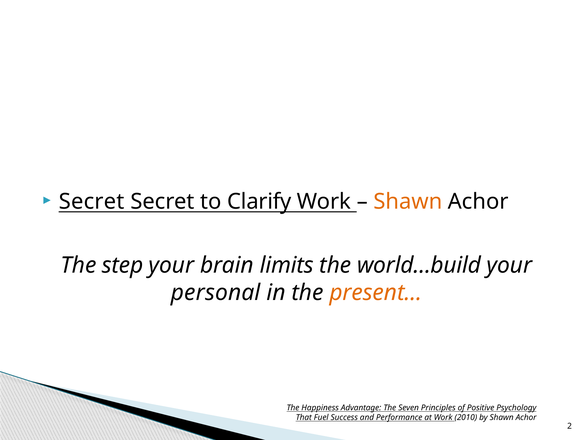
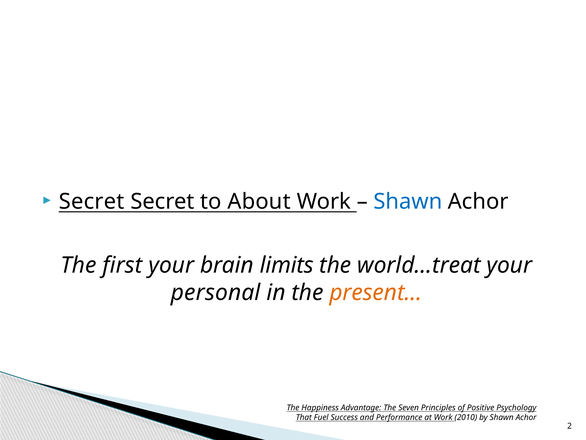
Clarify: Clarify -> About (259, 201)
Shawn colour: orange -> blue (408, 201)
step: step -> first (122, 265)
world…build: world…build -> world…treat (419, 265)
